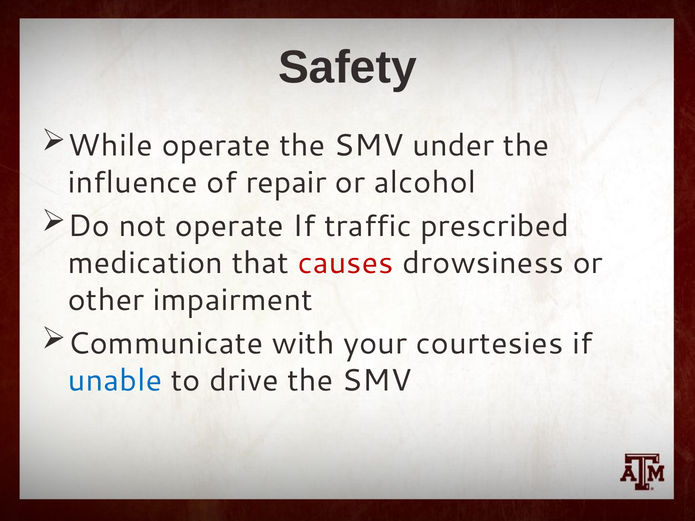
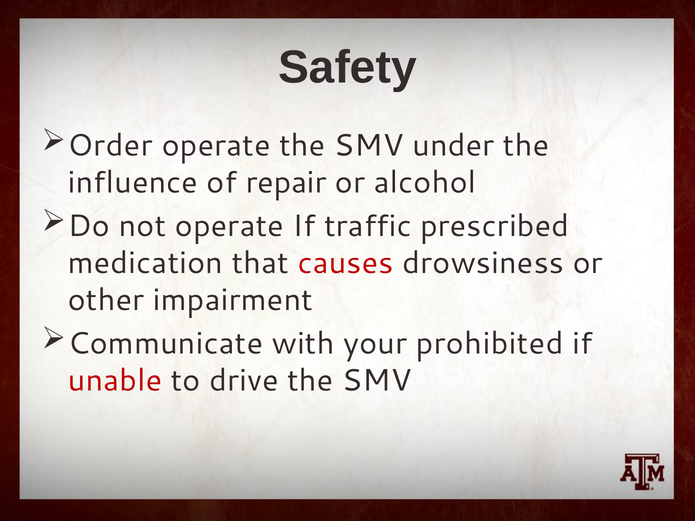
While: While -> Order (110, 146)
courtesies: courtesies -> prohibited (490, 344)
unable colour: blue -> red (115, 381)
